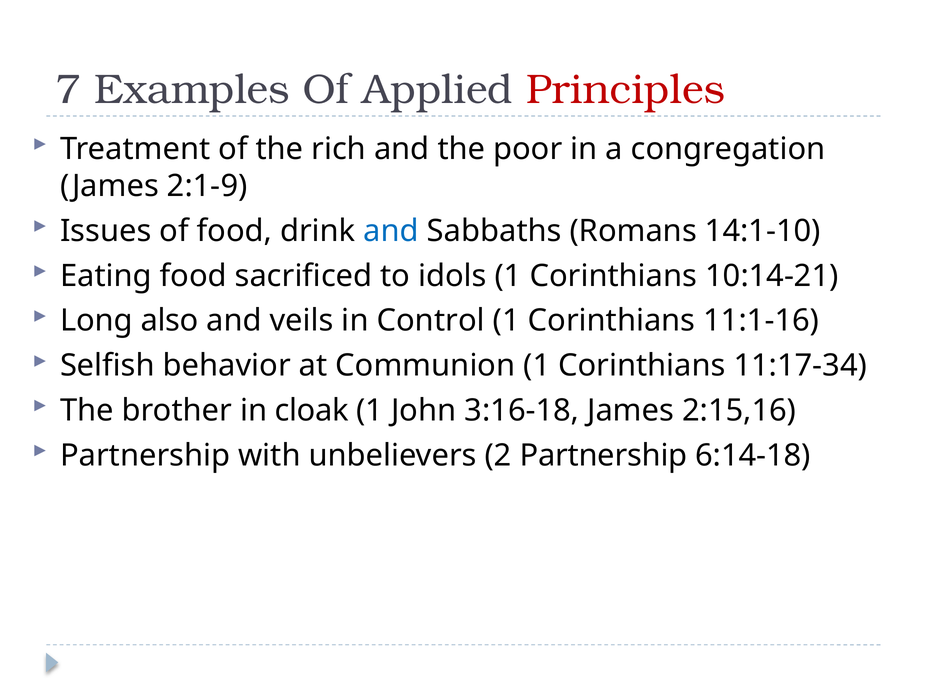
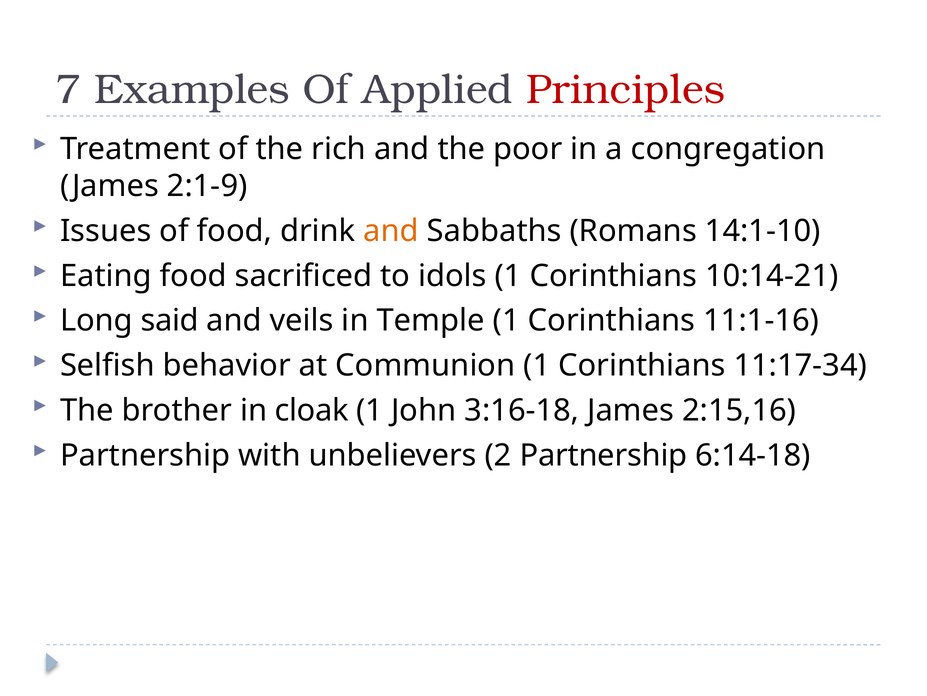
and colour: blue -> orange (391, 231)
also: also -> said (170, 320)
Control: Control -> Temple (431, 320)
